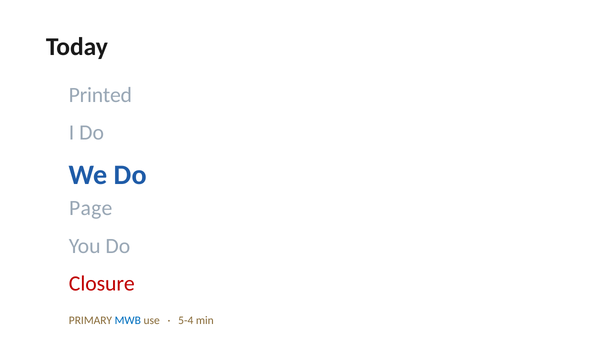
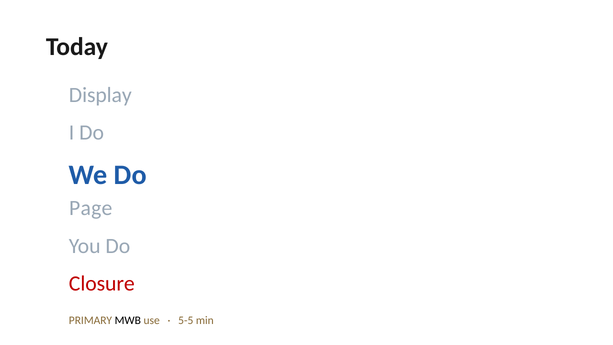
Printed: Printed -> Display (100, 95)
MWB colour: blue -> black (128, 320)
5-4: 5-4 -> 5-5 (186, 320)
